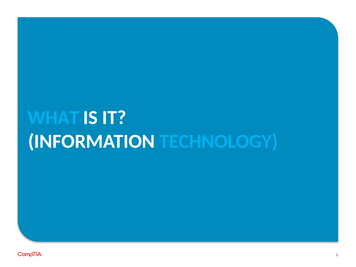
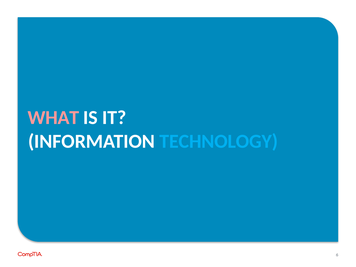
WHAT colour: light blue -> pink (53, 118)
